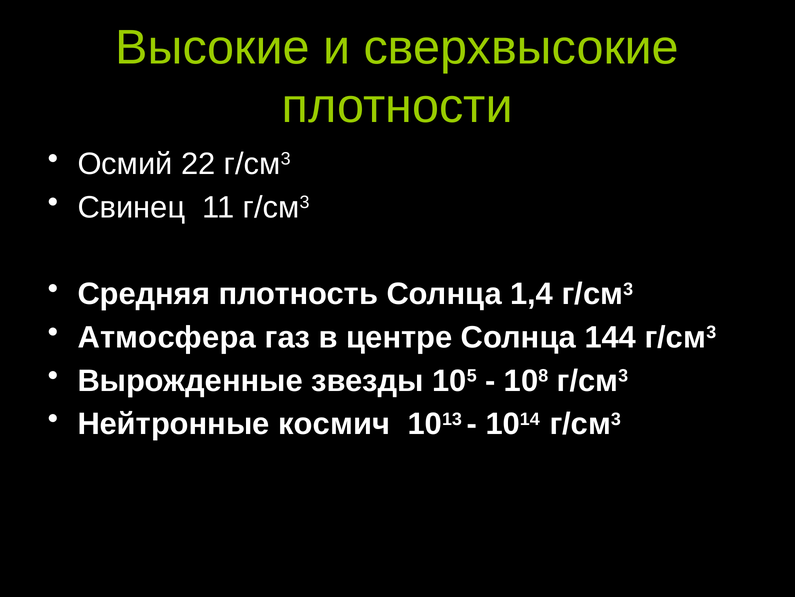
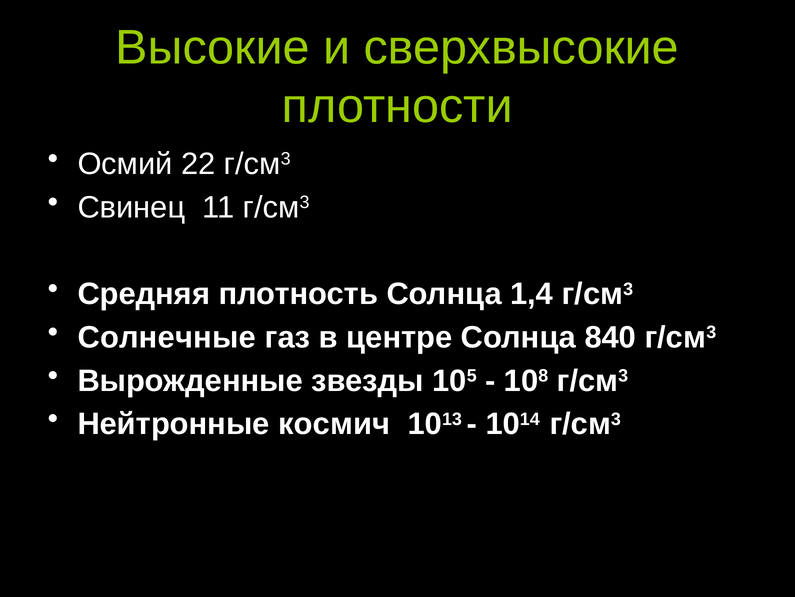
Атмосфера: Атмосфера -> Cолнечные (167, 337)
144: 144 -> 840 (610, 337)
